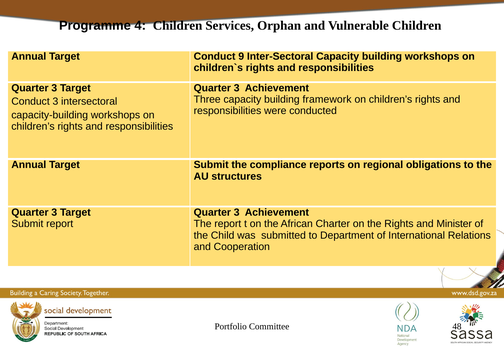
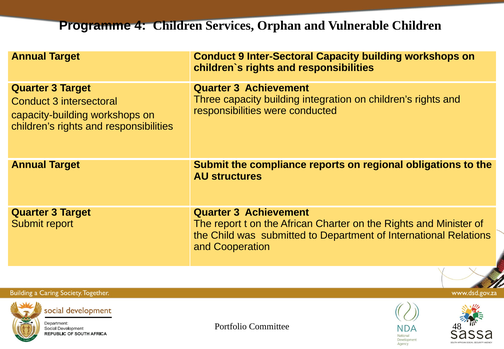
framework: framework -> integration (327, 99)
